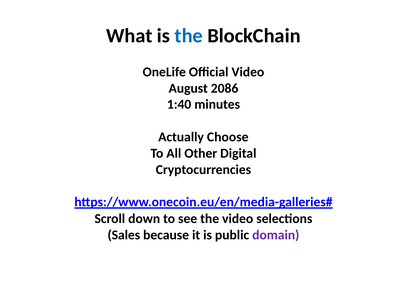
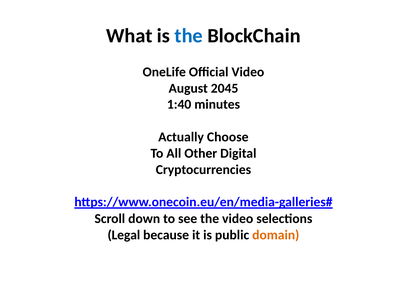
2086: 2086 -> 2045 (225, 88)
Sales: Sales -> Legal (124, 235)
domain colour: purple -> orange (276, 235)
